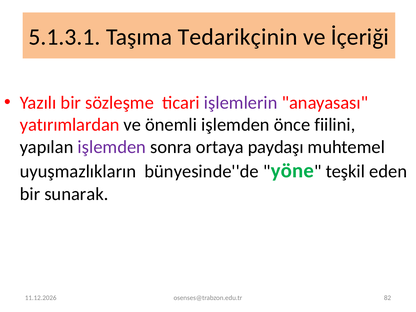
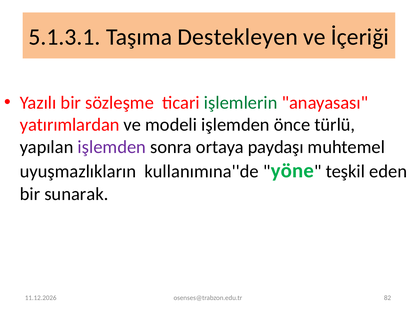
Tedarikçinin: Tedarikçinin -> Destekleyen (238, 37)
işlemlerin colour: purple -> green (241, 103)
önemli: önemli -> modeli (171, 125)
fiilini: fiilini -> türlü (335, 125)
bünyesinde''de: bünyesinde''de -> kullanımına''de (202, 172)
